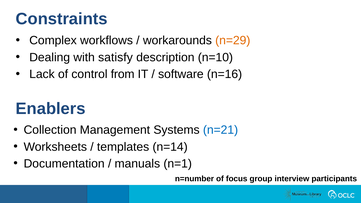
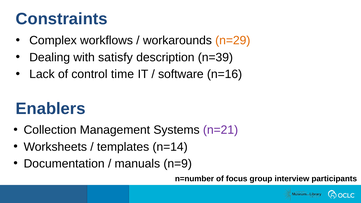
n=10: n=10 -> n=39 (215, 57)
from: from -> time (123, 74)
n=21 colour: blue -> purple (221, 130)
n=1: n=1 -> n=9 (178, 164)
